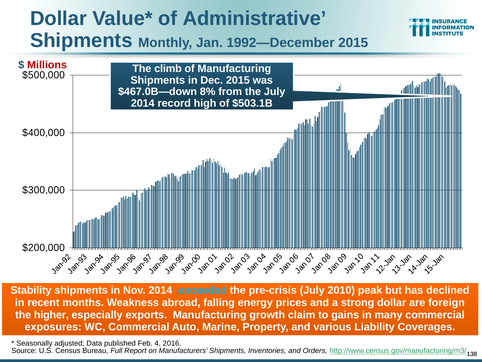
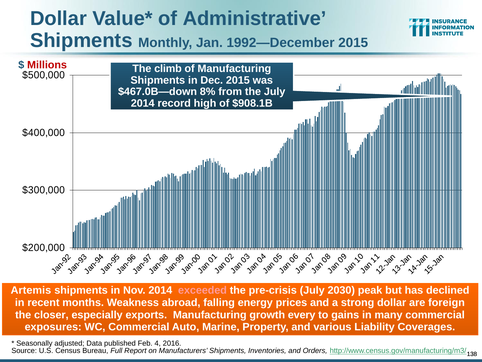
$503.1B: $503.1B -> $908.1B (252, 103)
Stability: Stability -> Artemis (31, 290)
exceeded colour: light blue -> pink (202, 290)
2010: 2010 -> 2030 (341, 290)
higher: higher -> closer (51, 314)
claim: claim -> every (302, 314)
